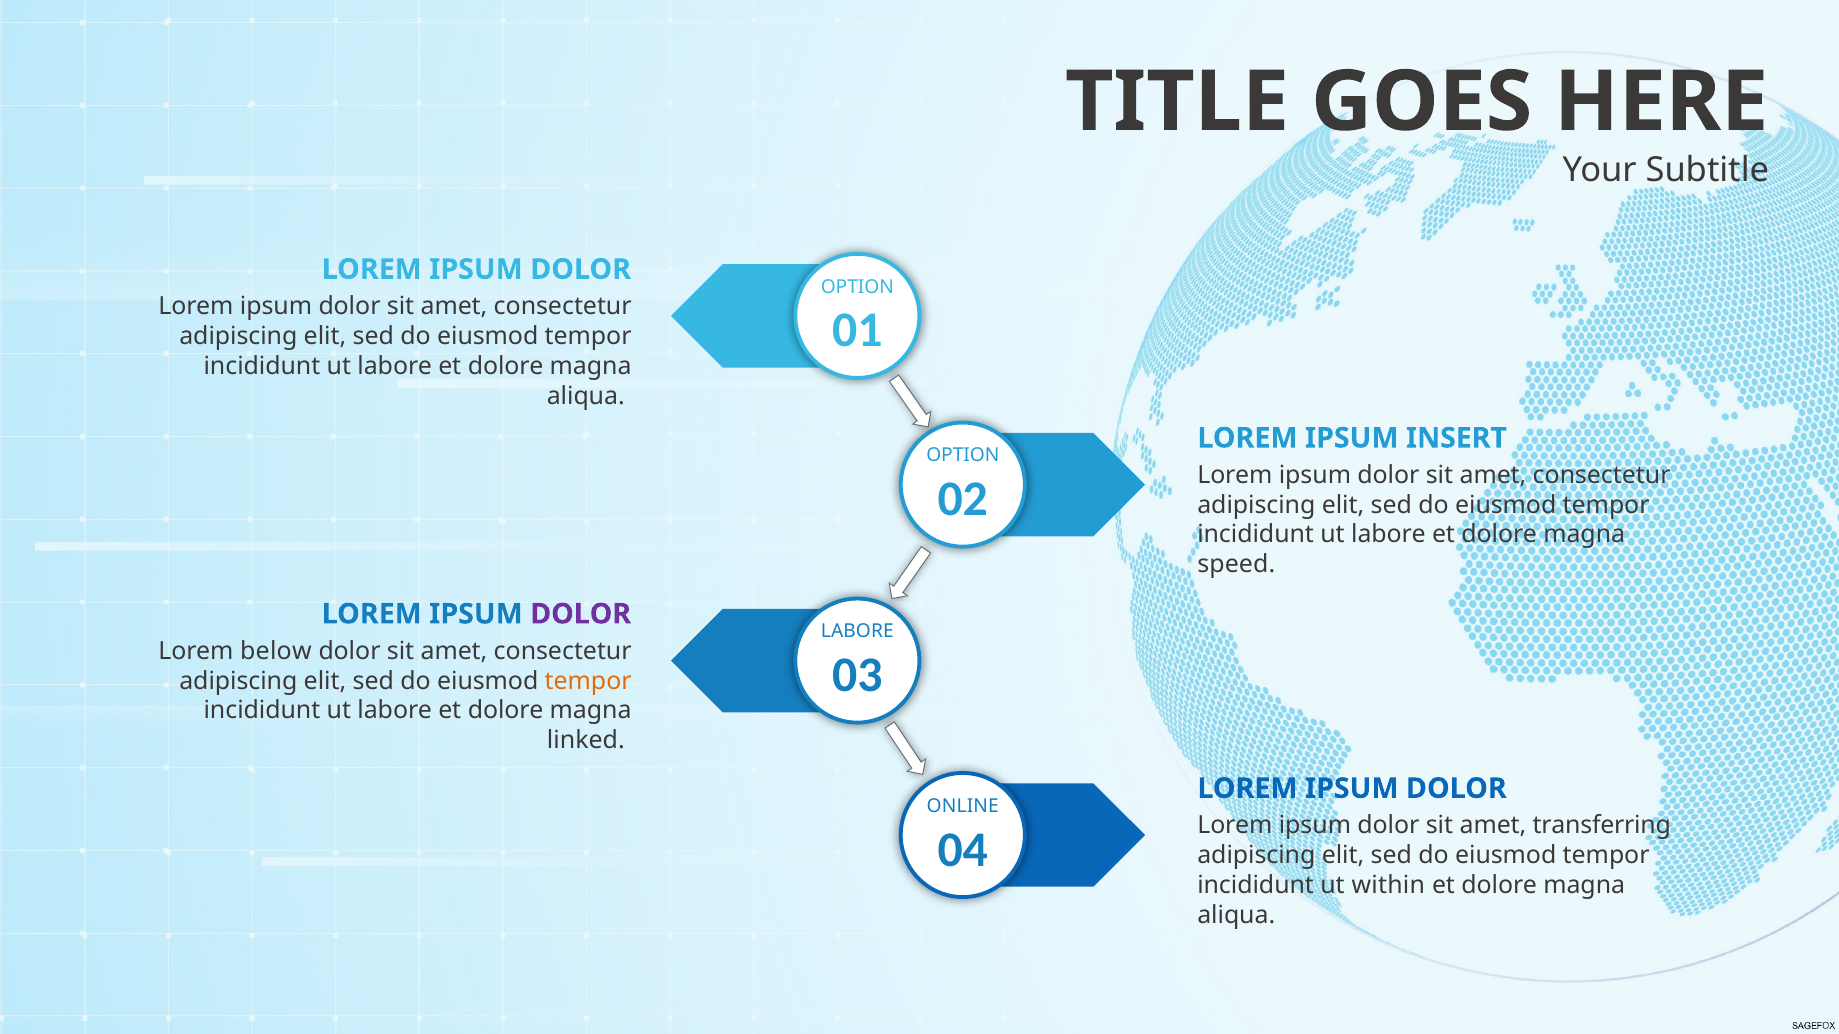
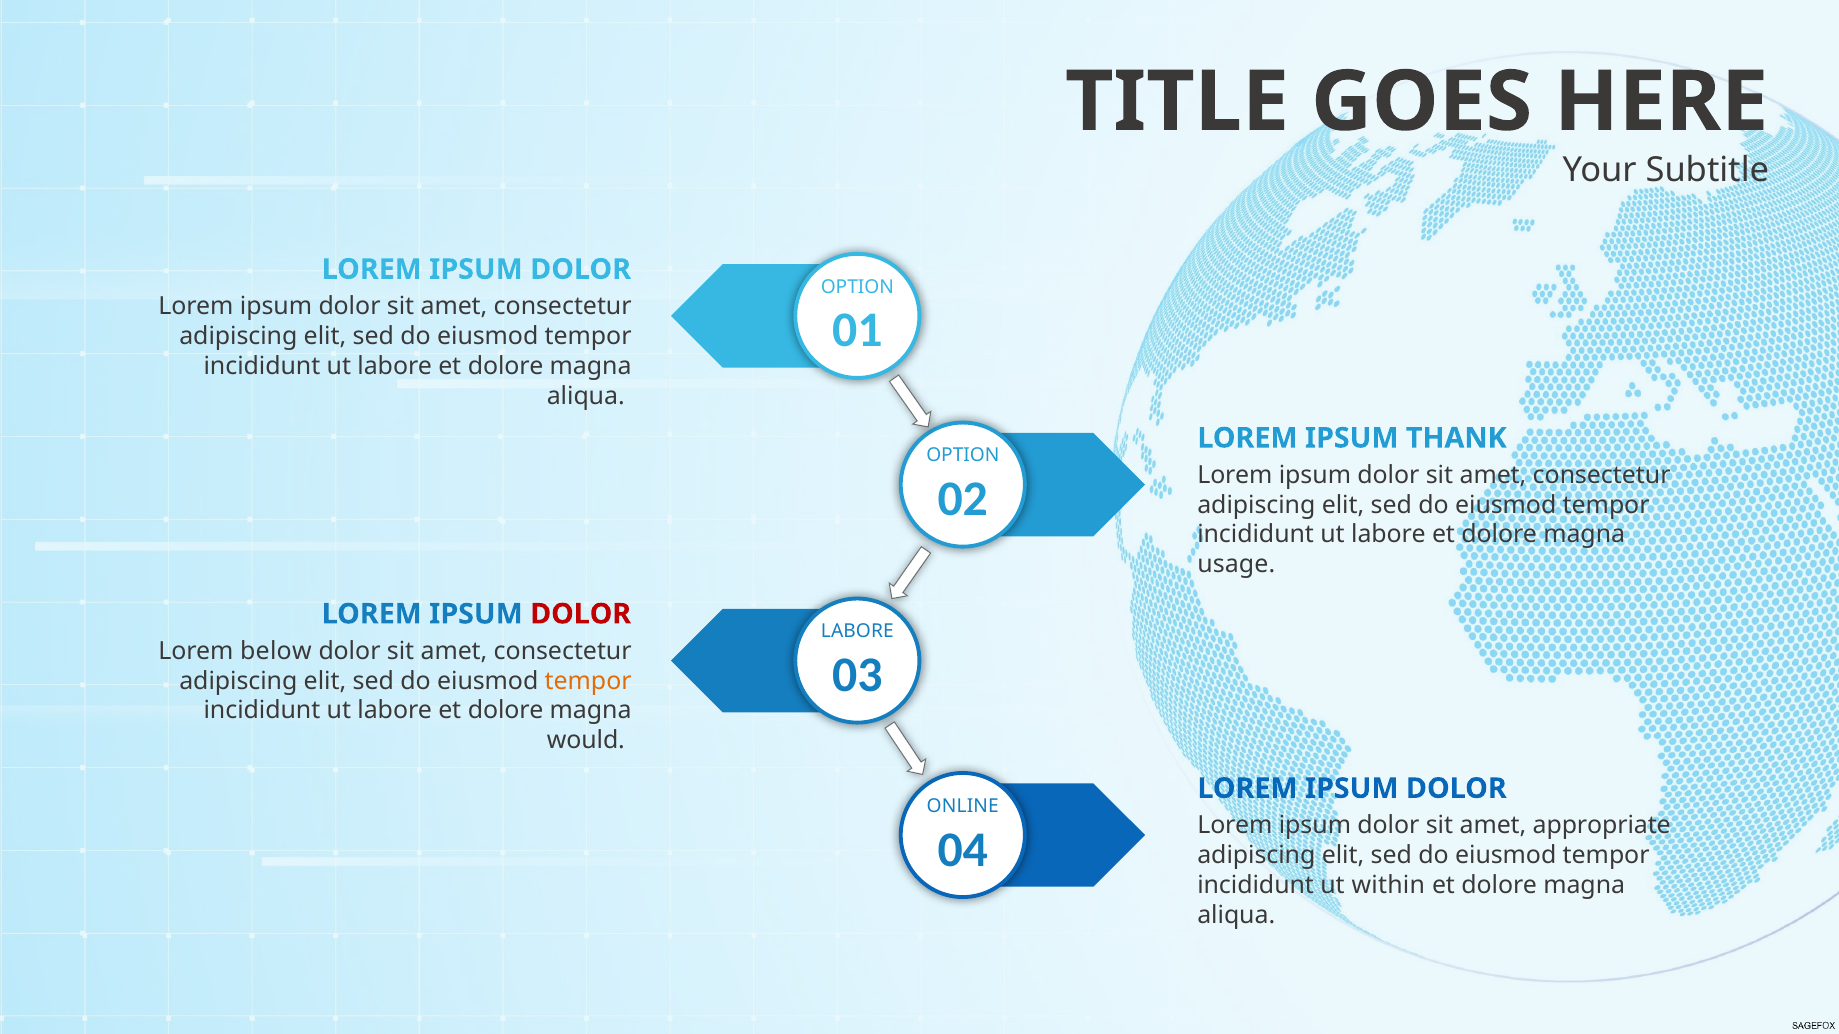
INSERT: INSERT -> THANK (1456, 438)
speed: speed -> usage (1236, 565)
DOLOR colour: purple -> red (581, 614)
linked: linked -> would (586, 741)
transferring: transferring -> appropriate (1602, 826)
